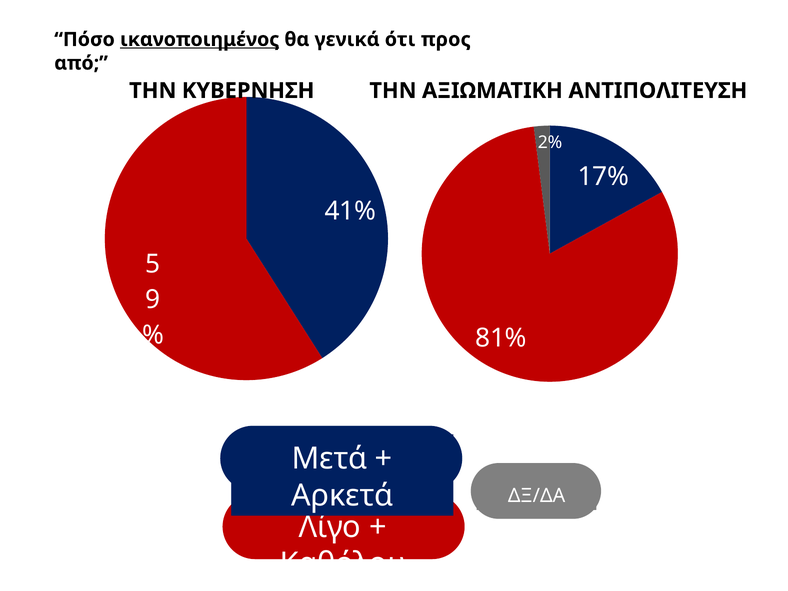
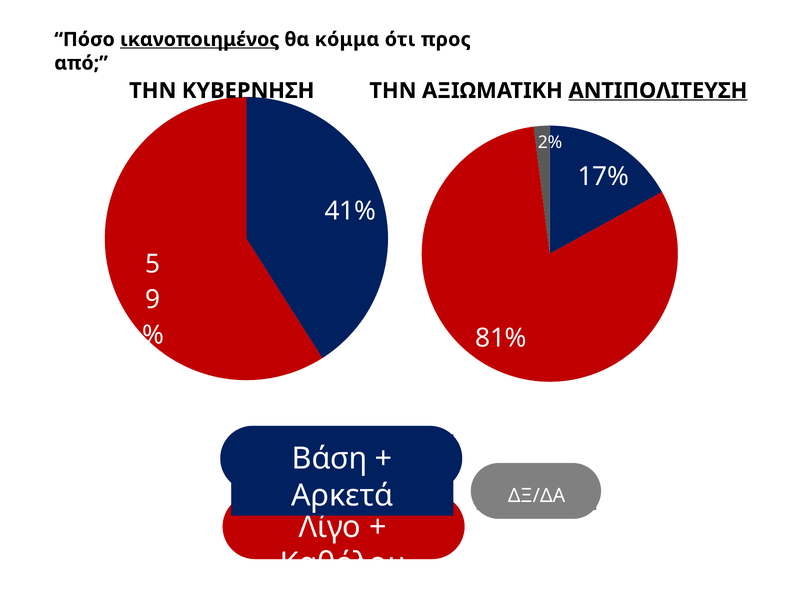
γενικά: γενικά -> κόμμα (347, 40)
ΑΝΤΙΠΟΛΙΤΕΥΣΗ underline: none -> present (658, 91)
Μετά: Μετά -> Βάση (330, 459)
